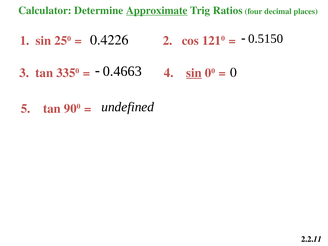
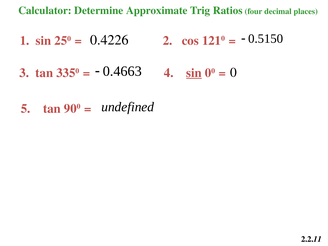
Approximate underline: present -> none (157, 11)
